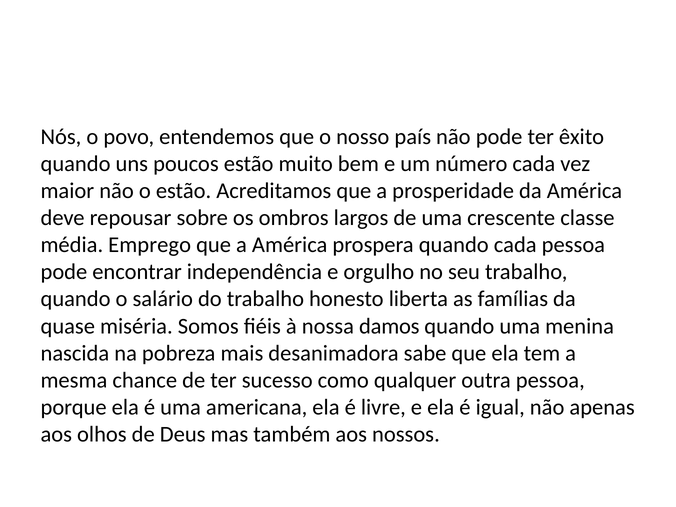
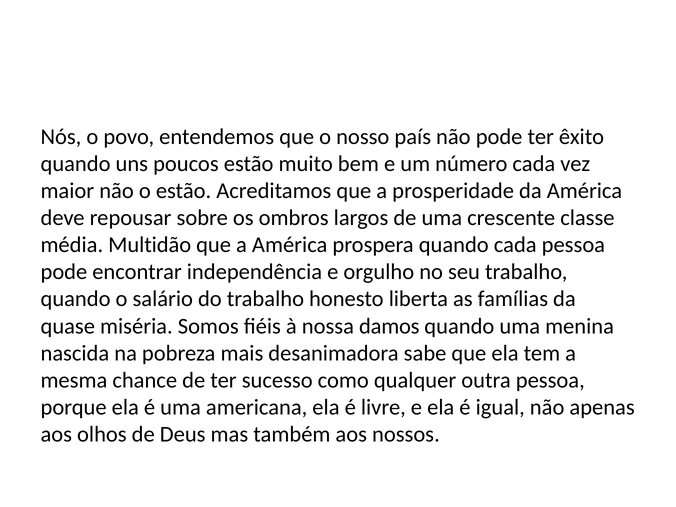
Emprego: Emprego -> Multidão (150, 245)
